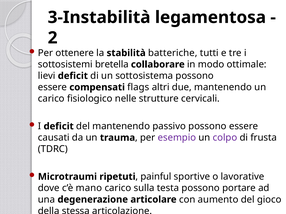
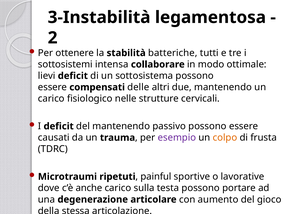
bretella: bretella -> intensa (112, 65)
flags: flags -> delle (138, 87)
colpo colour: purple -> orange (225, 138)
mano: mano -> anche (89, 188)
